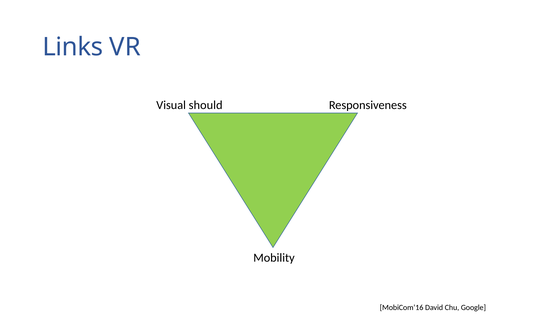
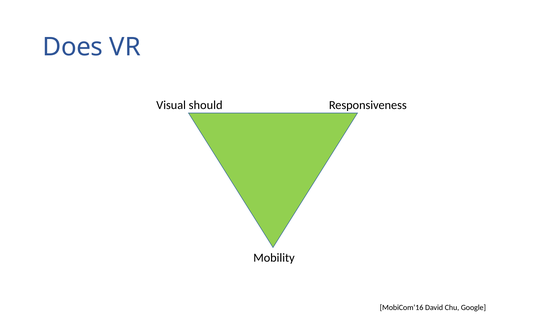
Links: Links -> Does (73, 47)
